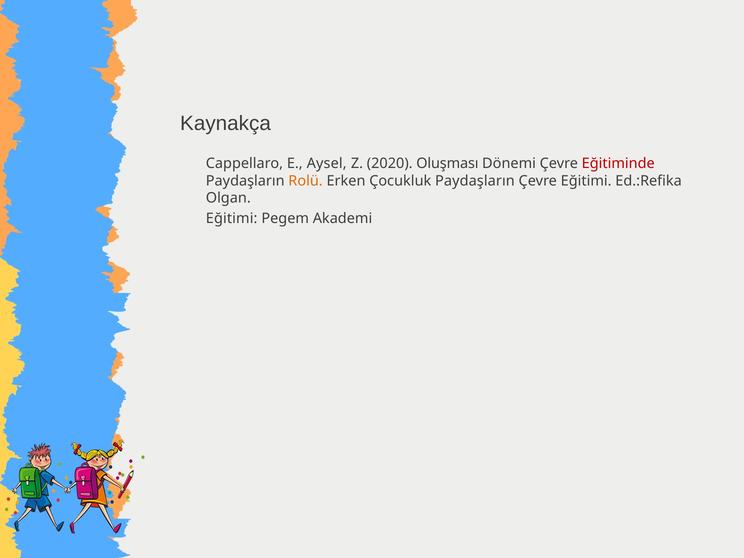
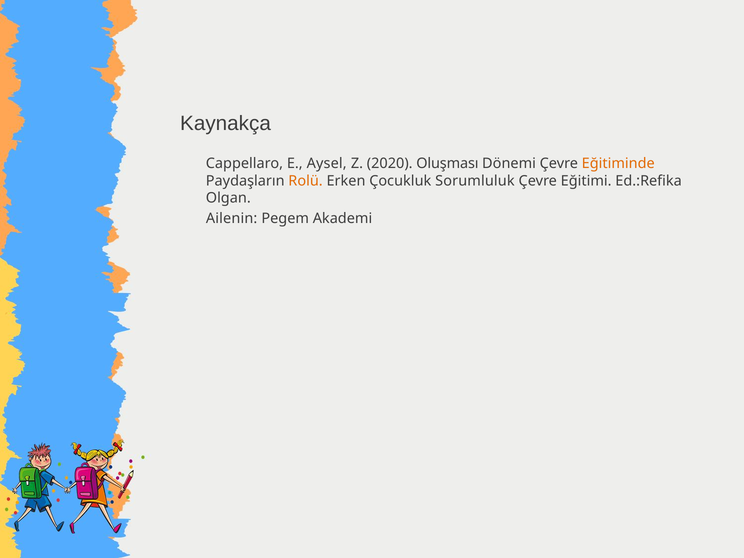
Eğitiminde colour: red -> orange (618, 163)
Çocukluk Paydaşların: Paydaşların -> Sorumluluk (475, 181)
Eğitimi: Eğitimi -> Ailenin (232, 218)
